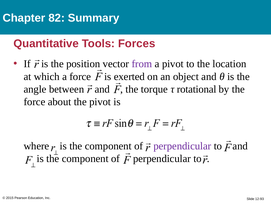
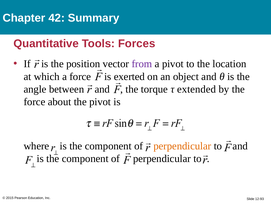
82: 82 -> 42 (57, 18)
rotational: rotational -> extended (197, 89)
perpendicular colour: purple -> orange (182, 146)
